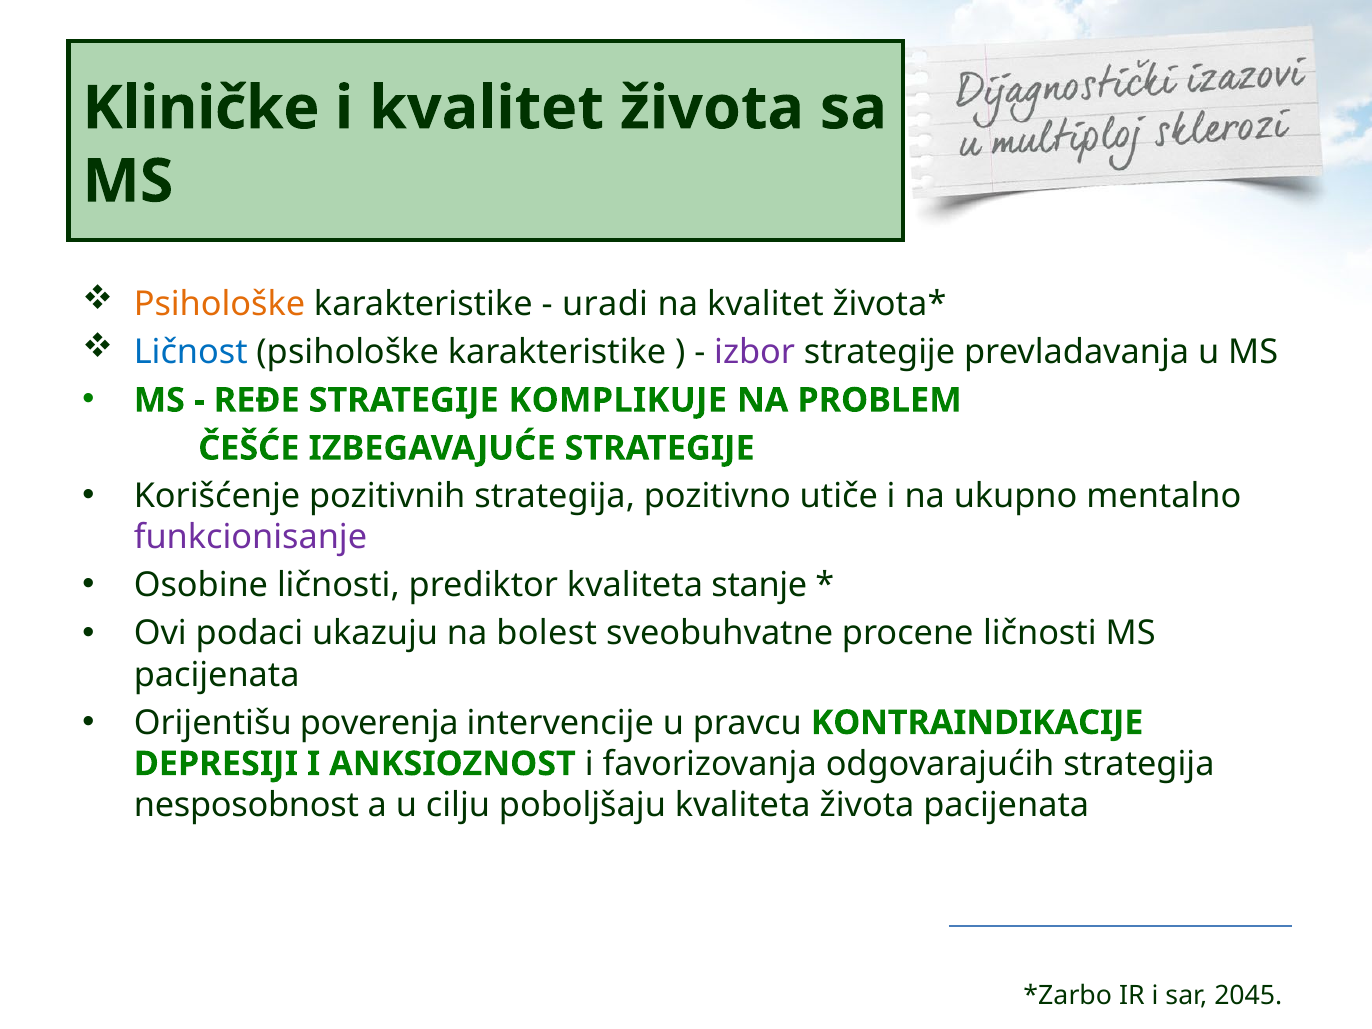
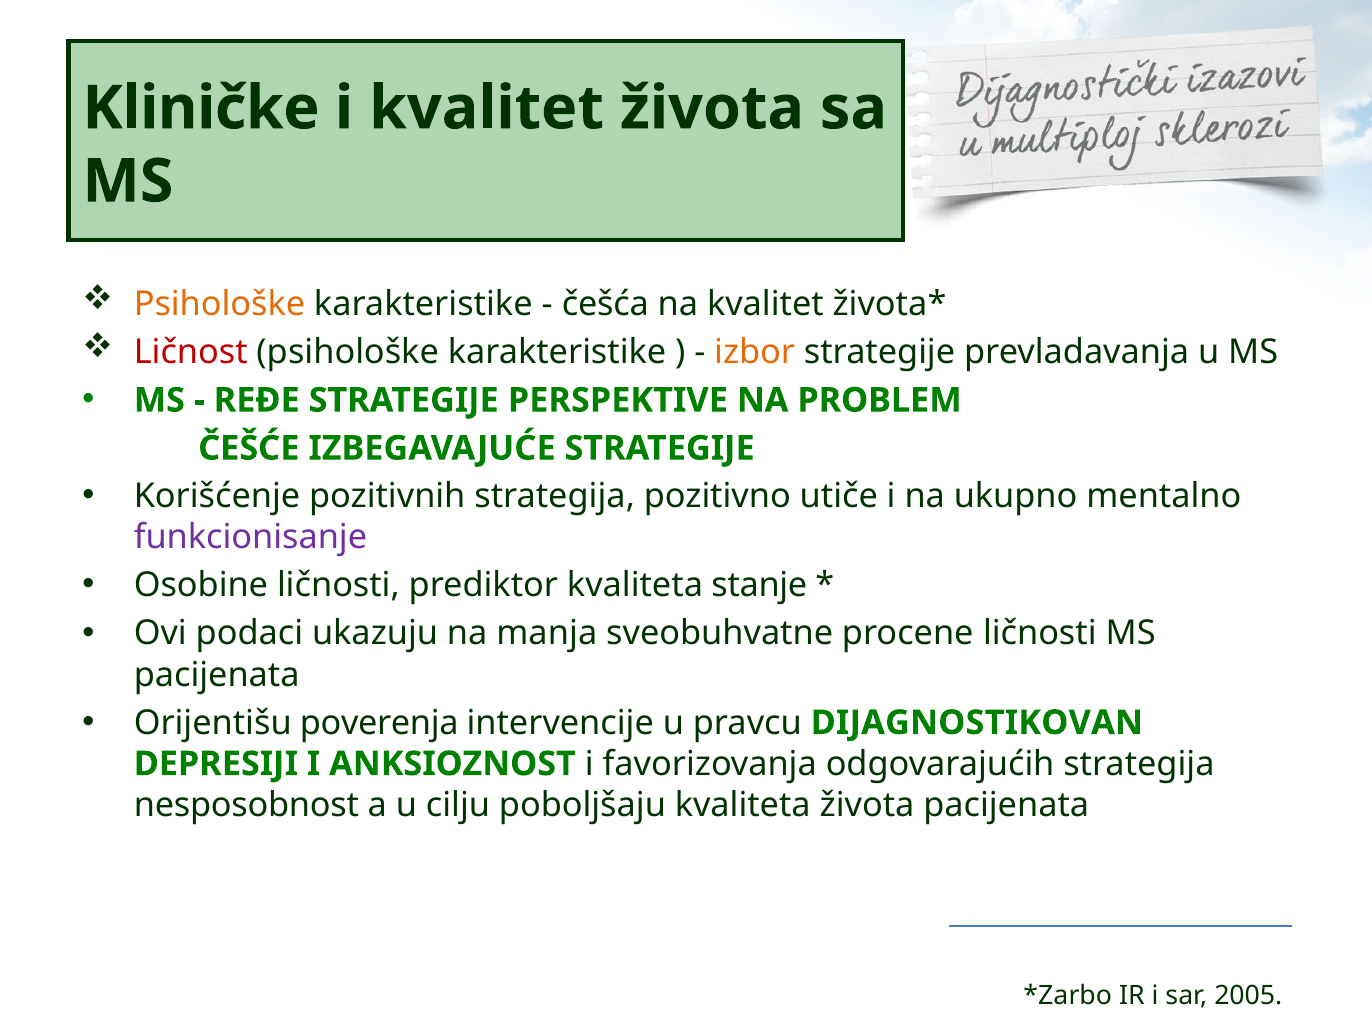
uradi: uradi -> češća (605, 304)
Ličnost colour: blue -> red (191, 352)
izbor colour: purple -> orange (755, 352)
KOMPLIKUJE: KOMPLIKUJE -> PERSPEKTIVE (618, 400)
bolest: bolest -> manja (547, 634)
KONTRAINDIKACIJE: KONTRAINDIKACIJE -> DIJAGNOSTIKOVAN (977, 723)
2045: 2045 -> 2005 (1248, 996)
